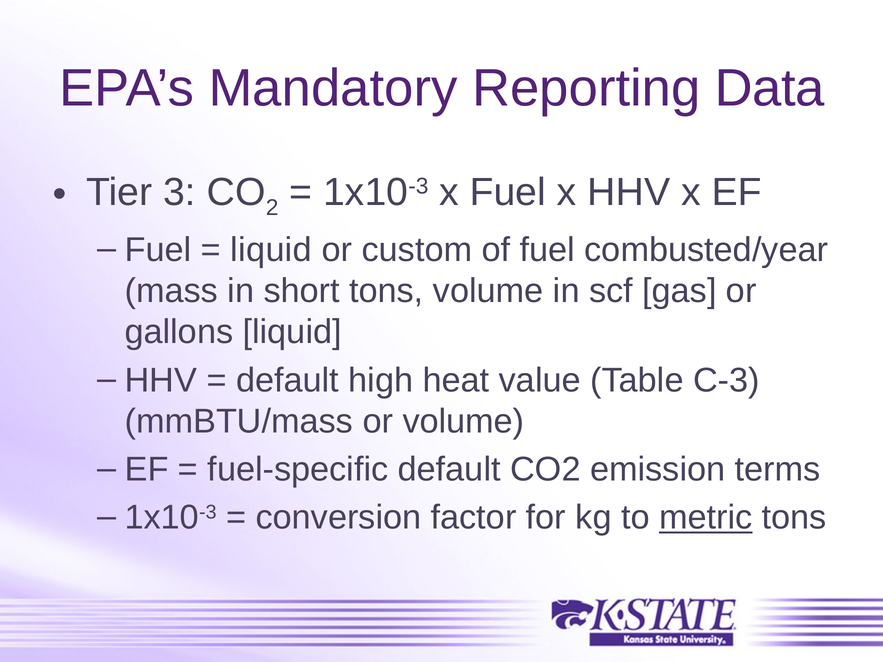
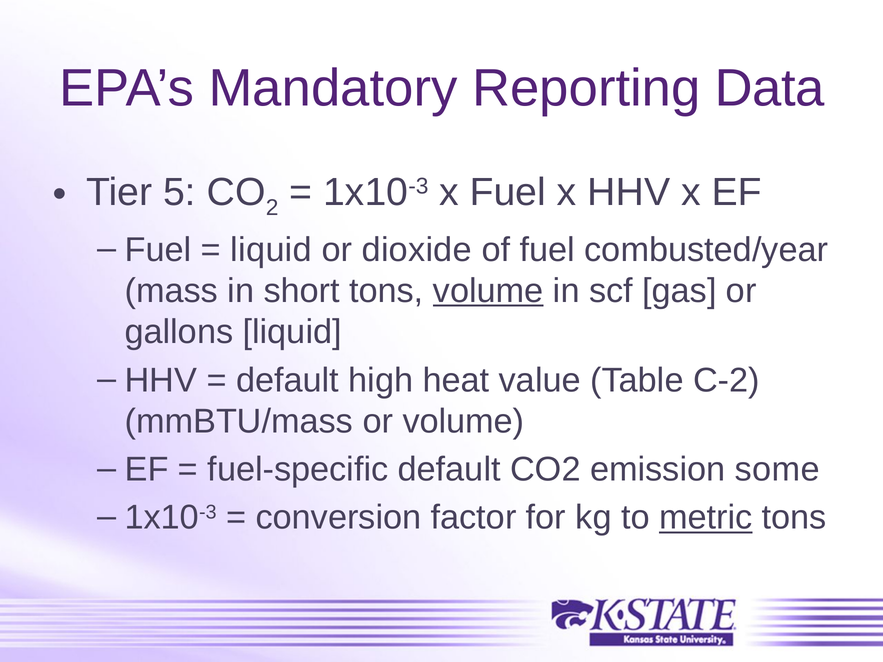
3: 3 -> 5 (179, 193)
custom: custom -> dioxide (417, 250)
volume underline: none -> present (488, 291)
C-3: C-3 -> C-2 (726, 380)
terms: terms -> some (777, 470)
